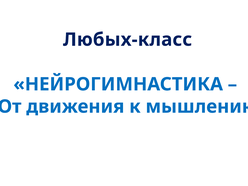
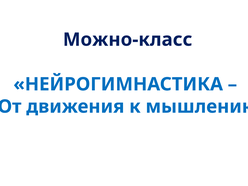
Любых-класс: Любых-класс -> Можно-класс (128, 40)
